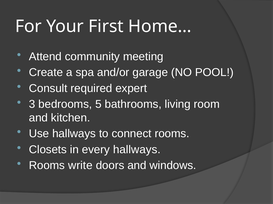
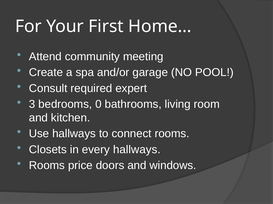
5: 5 -> 0 (98, 105)
write: write -> price (80, 166)
